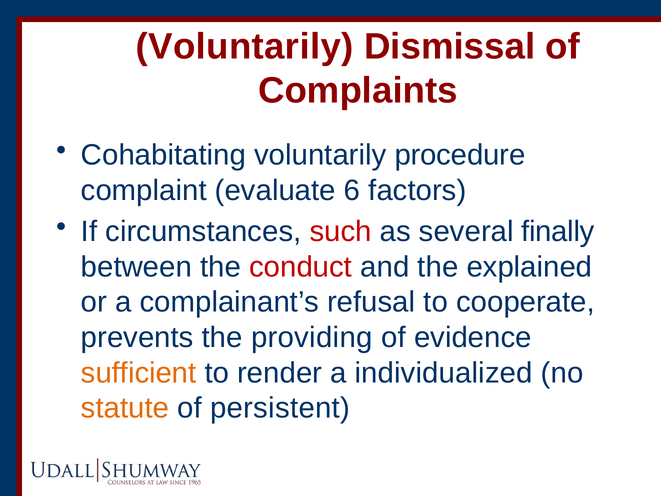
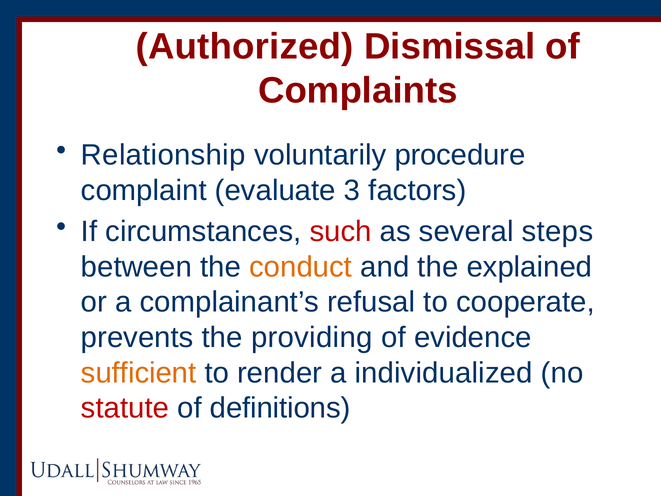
Voluntarily: Voluntarily -> Authorized (245, 47)
Cohabitating: Cohabitating -> Relationship (163, 155)
6: 6 -> 3 (352, 190)
finally: finally -> steps (558, 232)
conduct colour: red -> orange (301, 267)
statute colour: orange -> red (125, 408)
persistent: persistent -> definitions (280, 408)
